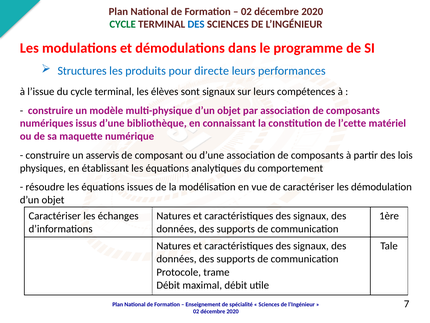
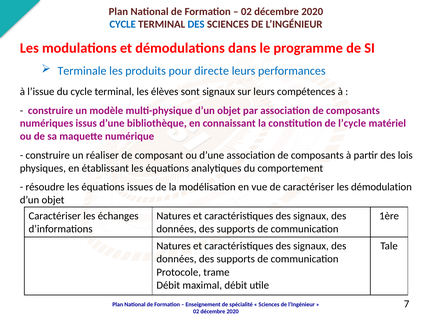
CYCLE colour: green -> blue (123, 24)
Structures: Structures -> Terminale (82, 71)
l’cette: l’cette -> l’cycle (352, 123)
asservis: asservis -> réaliser (102, 155)
